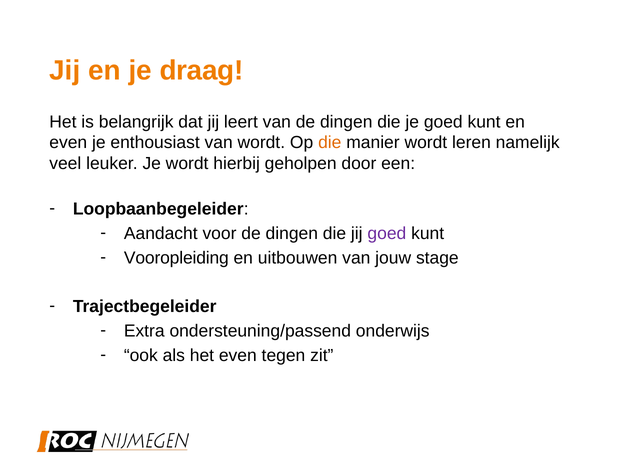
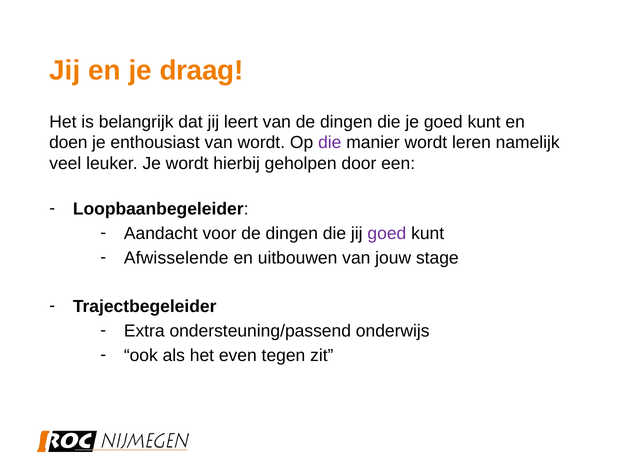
even: even -> doen (68, 143)
die colour: orange -> purple (330, 143)
Vooropleiding: Vooropleiding -> Afwisselende (176, 258)
